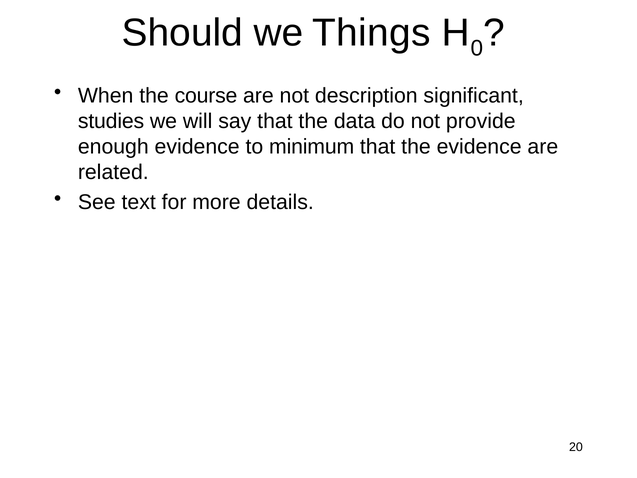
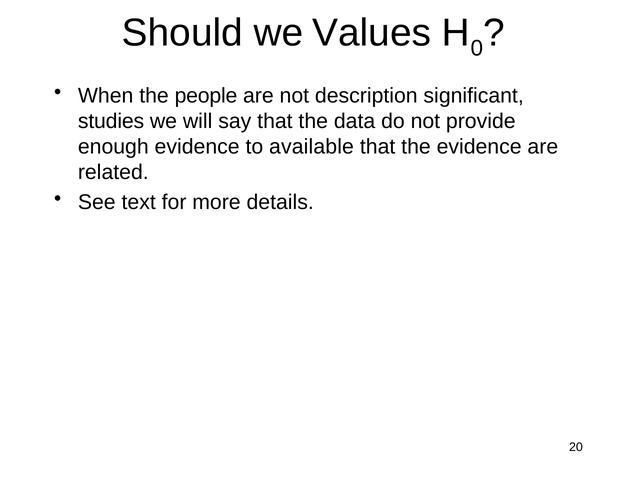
Things: Things -> Values (372, 33)
course: course -> people (206, 96)
minimum: minimum -> available (312, 147)
